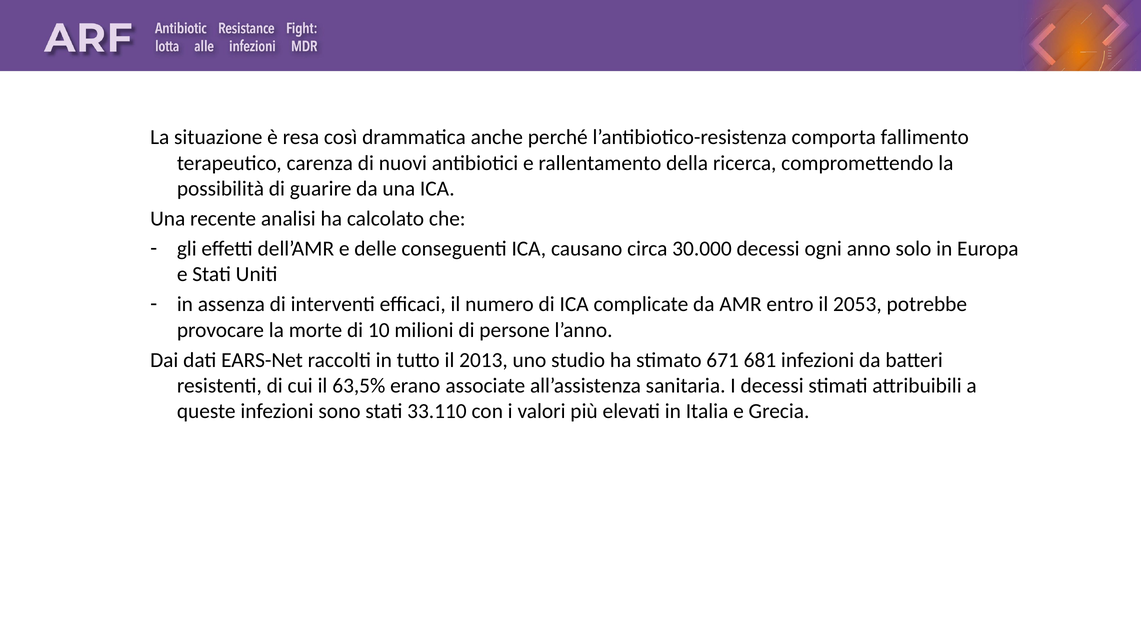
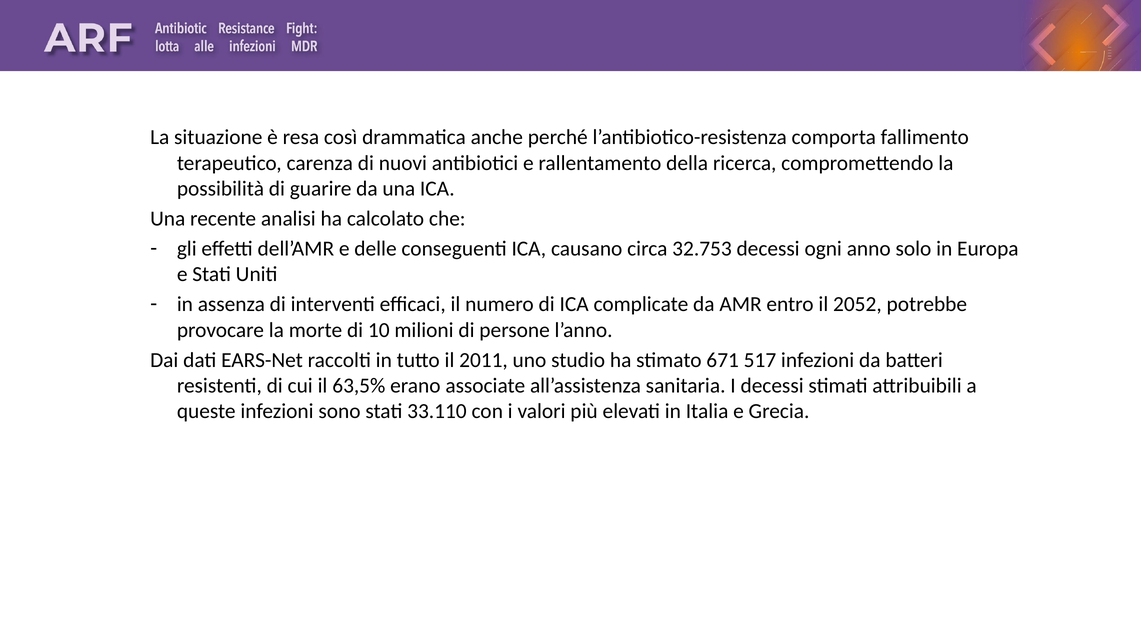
30.000: 30.000 -> 32.753 (702, 249)
2053: 2053 -> 2052 (857, 304)
2013: 2013 -> 2011 (484, 360)
681: 681 -> 517 (760, 360)
